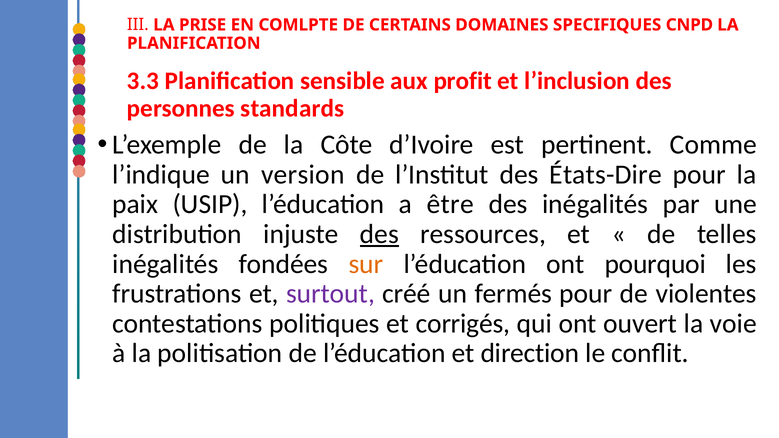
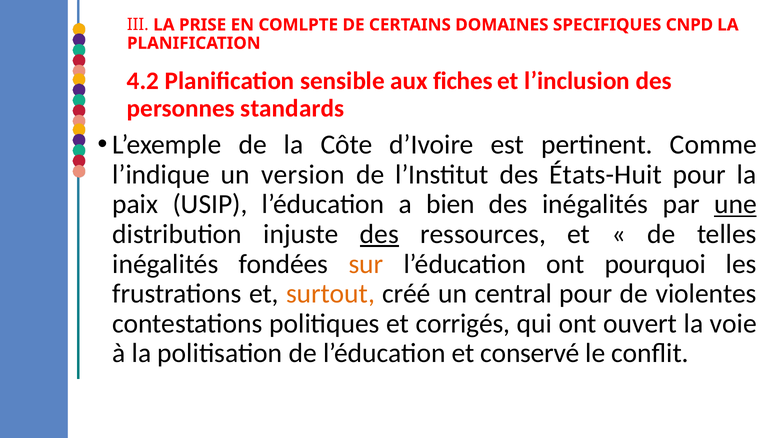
3.3: 3.3 -> 4.2 (143, 81)
profit: profit -> fiches (463, 81)
États-Dire: États-Dire -> États-Huit (606, 175)
être: être -> bien (451, 204)
une underline: none -> present (735, 204)
surtout colour: purple -> orange (331, 294)
fermés: fermés -> central (513, 294)
direction: direction -> conservé (530, 353)
